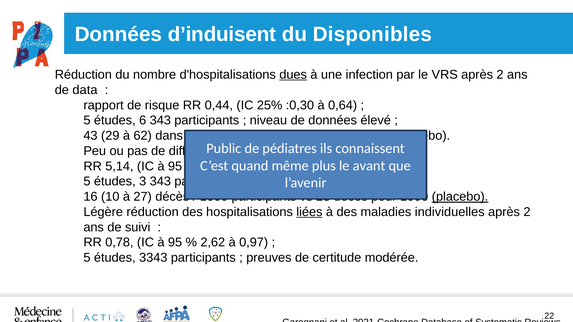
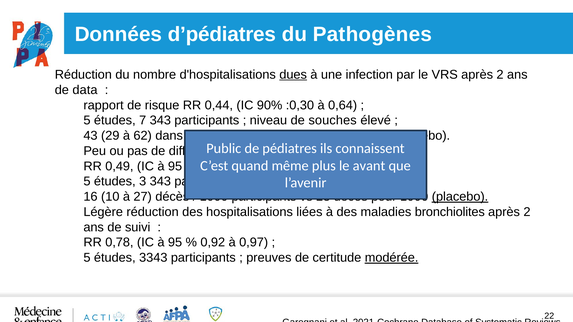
d’induisent: d’induisent -> d’pédiatres (222, 35)
Disponibles: Disponibles -> Pathogènes (372, 35)
25%: 25% -> 90% (270, 105)
6: 6 -> 7 (143, 121)
de données: données -> souches (333, 121)
5,14: 5,14 -> 0,49 (119, 166)
liées underline: present -> none (309, 212)
individuelles: individuelles -> bronchiolites (450, 212)
2,62: 2,62 -> 0,92 (213, 243)
modérée underline: none -> present (392, 258)
